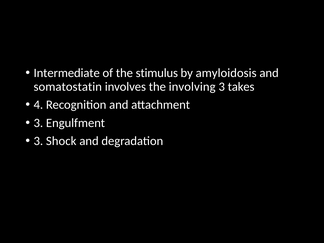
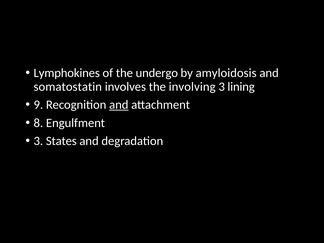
Intermediate: Intermediate -> Lymphokines (67, 73)
stimulus: stimulus -> undergo (157, 73)
takes: takes -> lining (241, 87)
4: 4 -> 9 (38, 105)
and underline: none -> present (119, 105)
3: 3 -> 8 (38, 123)
Shock: Shock -> States (61, 141)
